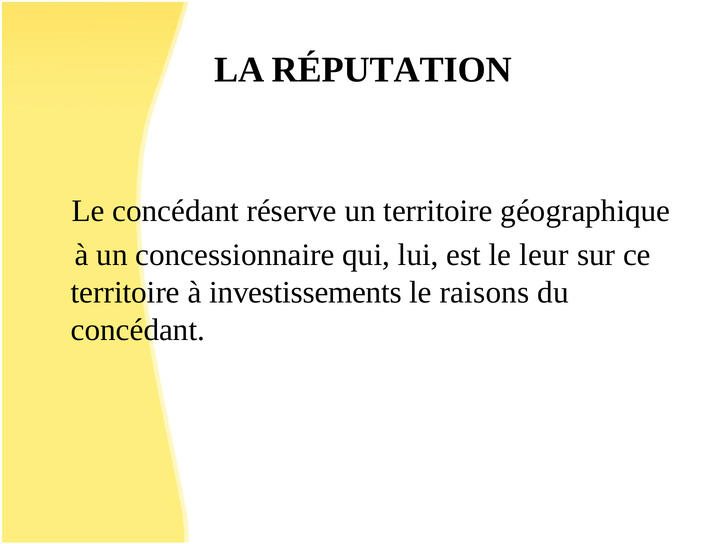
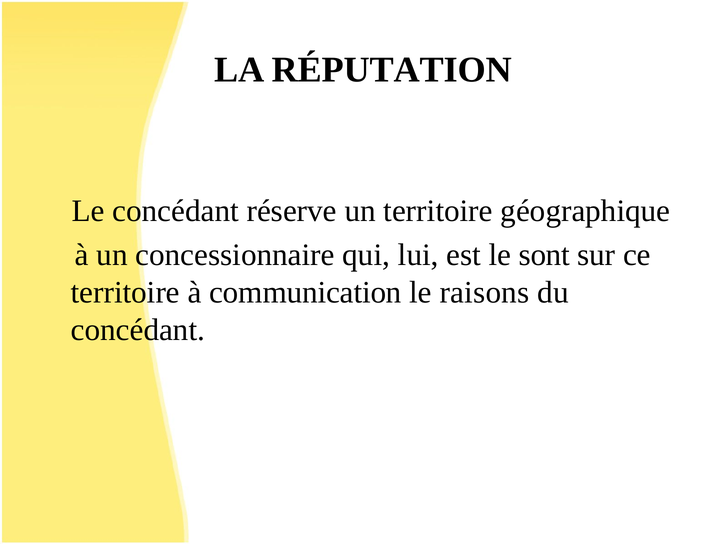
leur: leur -> sont (544, 255)
investissements: investissements -> communication (305, 293)
